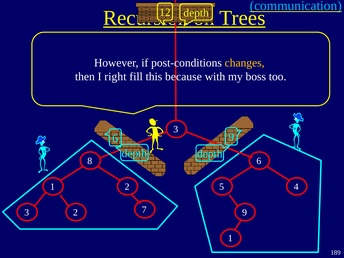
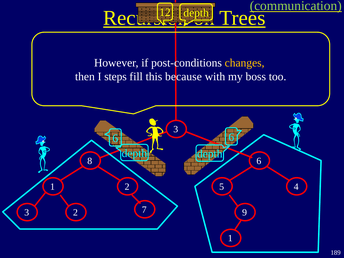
communication colour: light blue -> light green (296, 6)
right: right -> steps (115, 77)
6 9: 9 -> 6 (231, 137)
